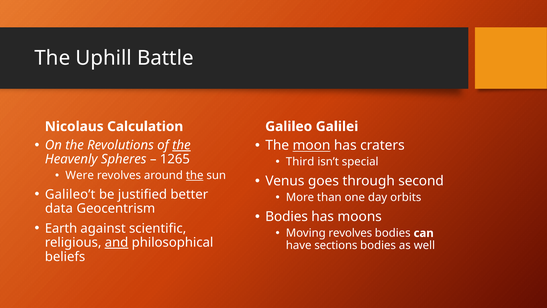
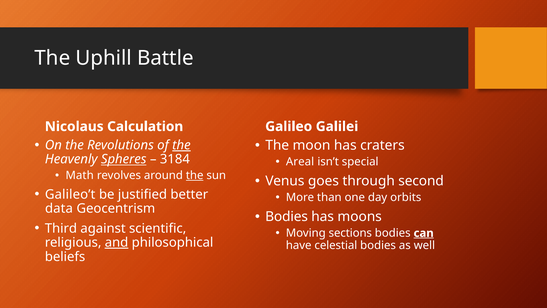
moon underline: present -> none (312, 145)
Spheres underline: none -> present (124, 159)
1265: 1265 -> 3184 (175, 159)
Third: Third -> Areal (300, 162)
Were: Were -> Math (80, 175)
Earth: Earth -> Third (61, 228)
Moving revolves: revolves -> sections (350, 233)
can underline: none -> present (424, 233)
sections: sections -> celestial (336, 245)
